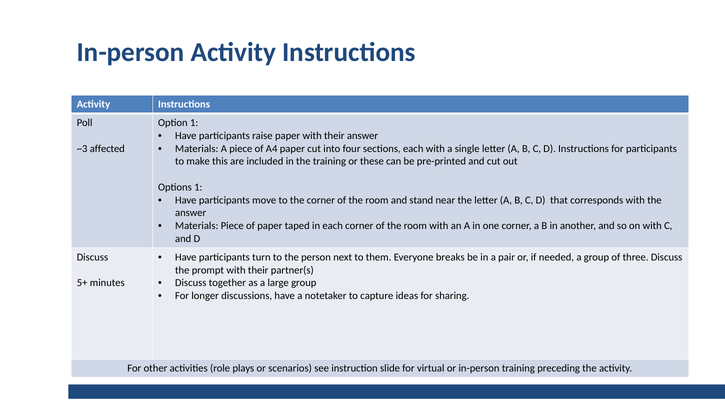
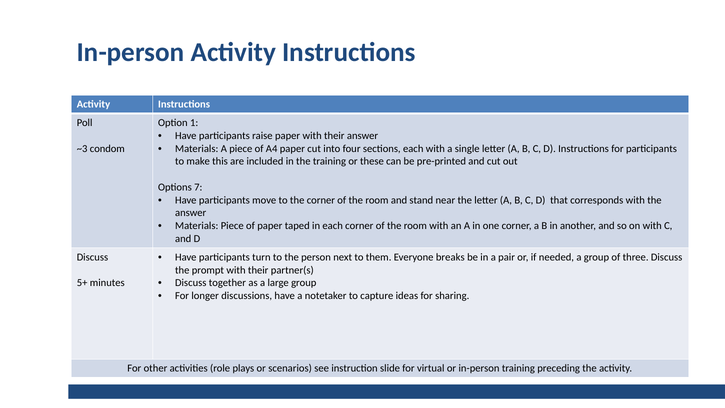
affected: affected -> condom (107, 149)
Options 1: 1 -> 7 (198, 187)
